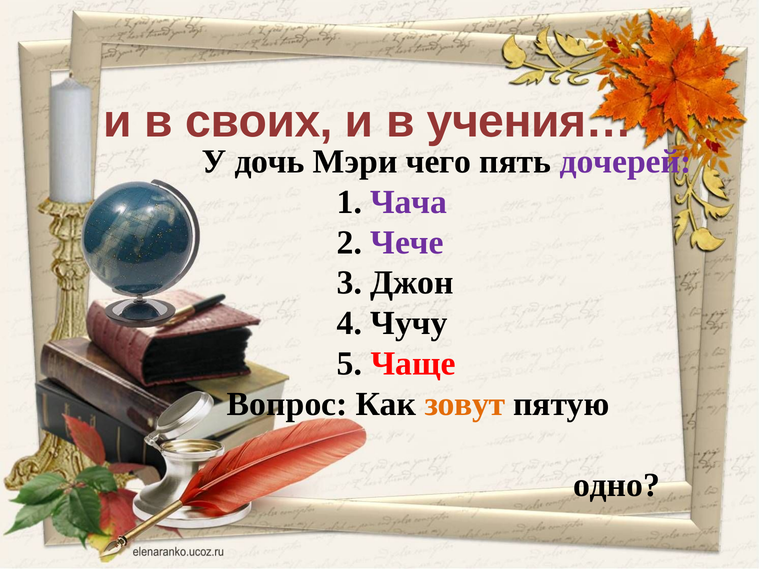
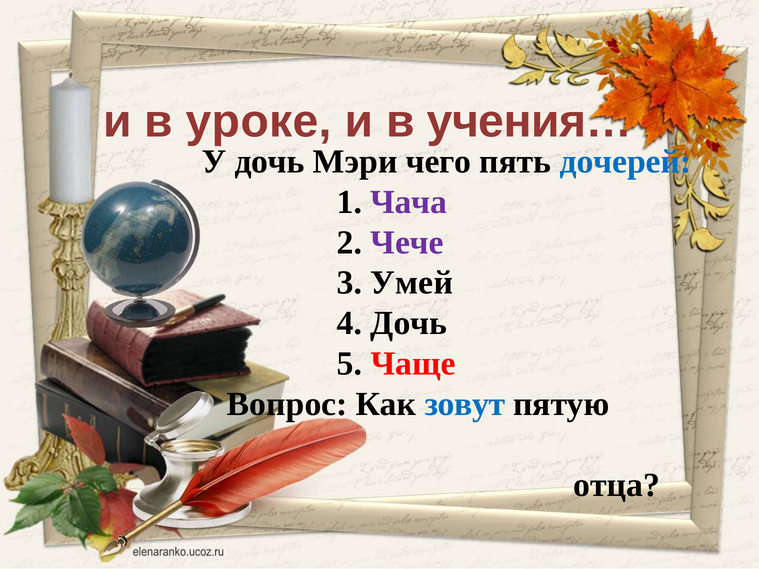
своих: своих -> уроке (259, 122)
дочерей colour: purple -> blue (625, 162)
Джон: Джон -> Умей (412, 283)
4 Чучу: Чучу -> Дочь (409, 323)
зовут colour: orange -> blue (465, 404)
одно: одно -> отца (617, 485)
